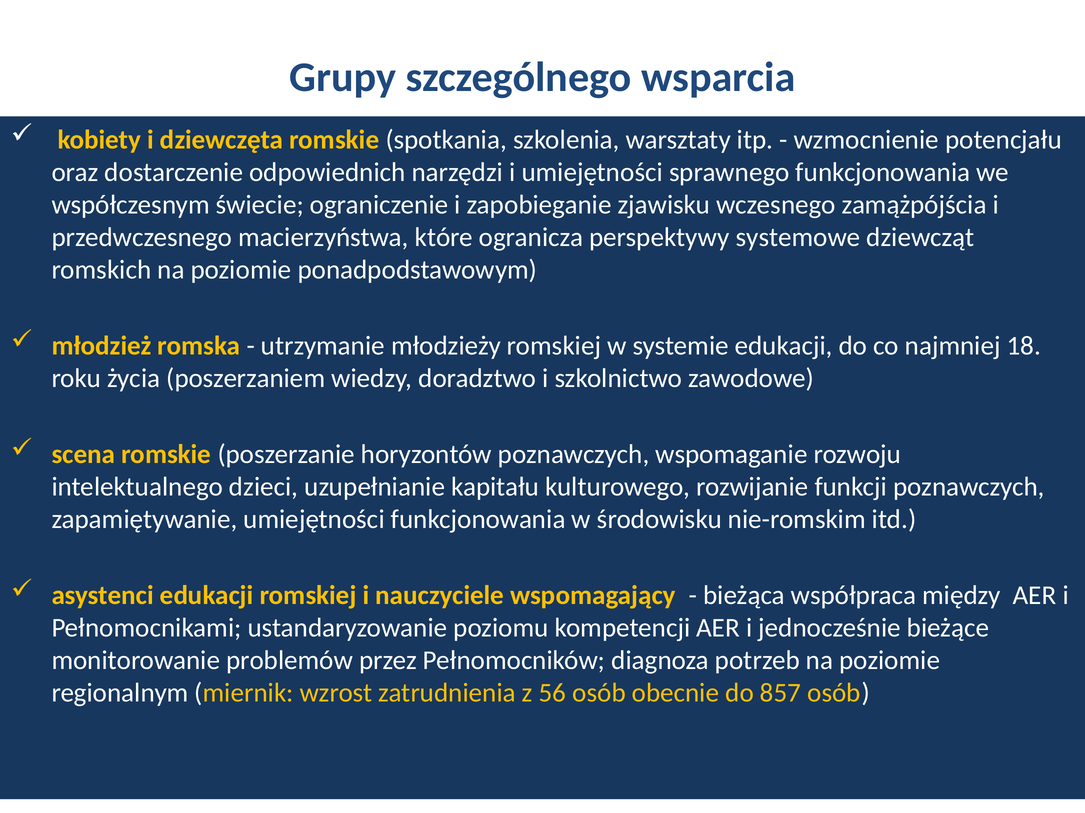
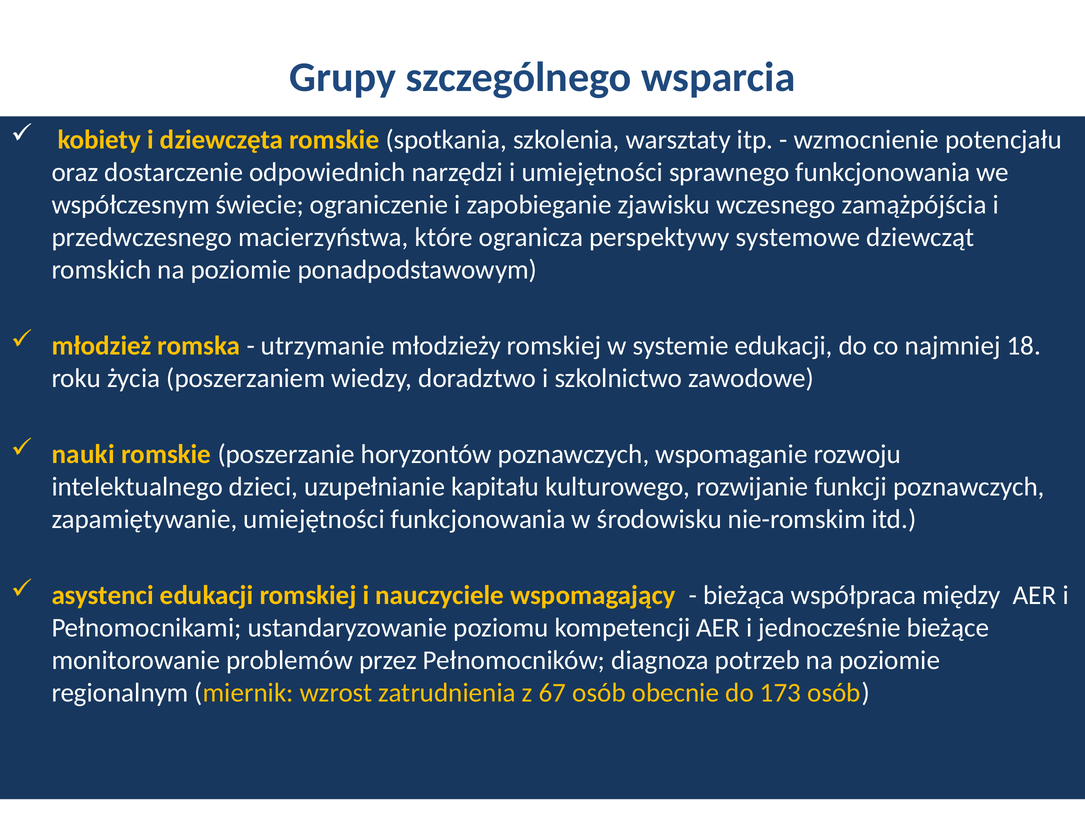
scena: scena -> nauki (83, 455)
56: 56 -> 67 (552, 693)
857: 857 -> 173 (781, 693)
